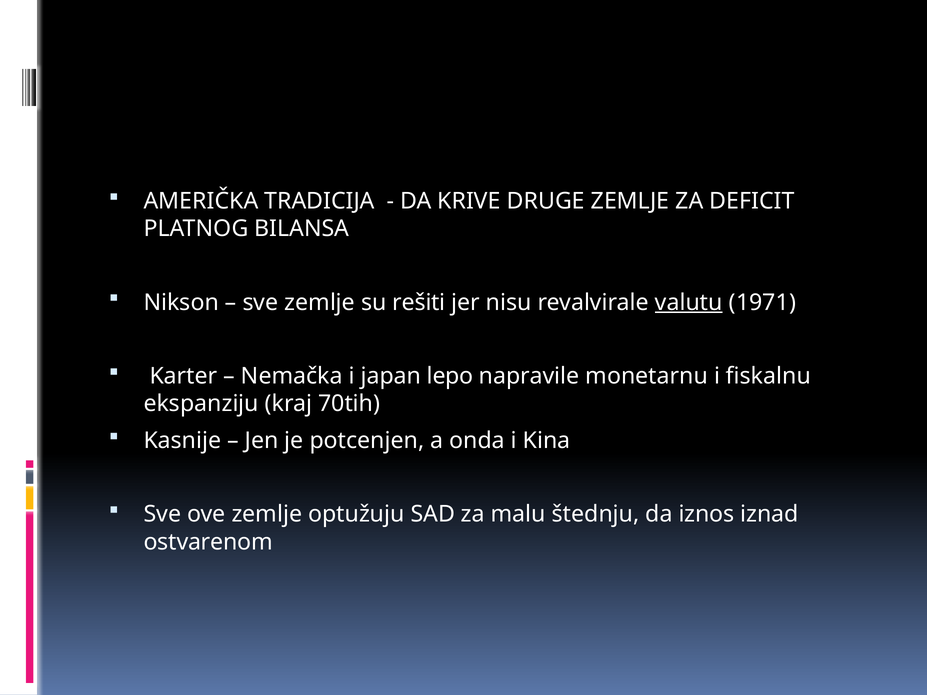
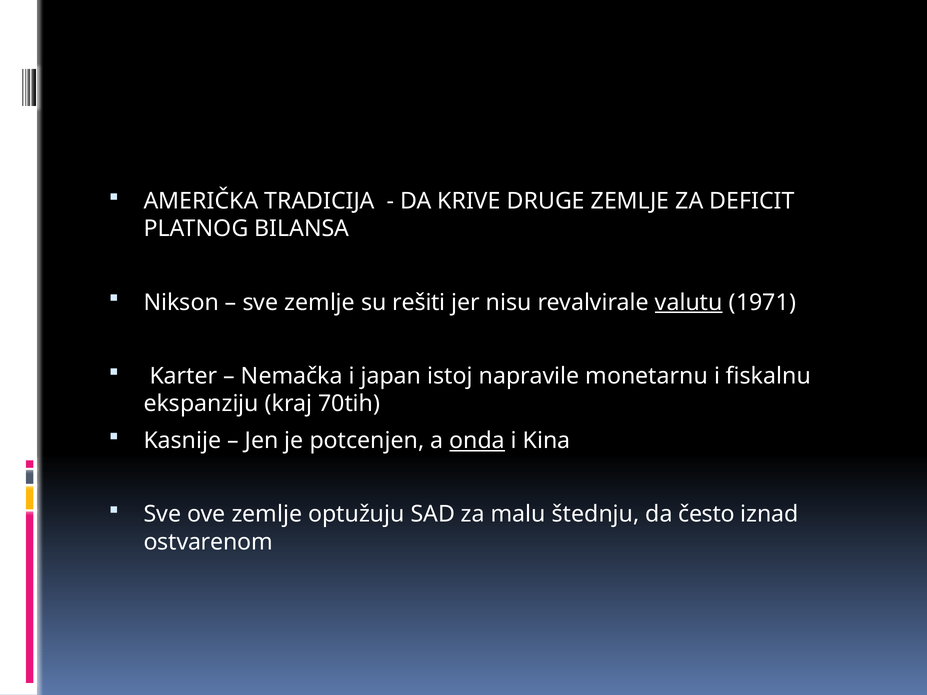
lepo: lepo -> istoj (450, 376)
onda underline: none -> present (477, 441)
iznos: iznos -> često (707, 514)
